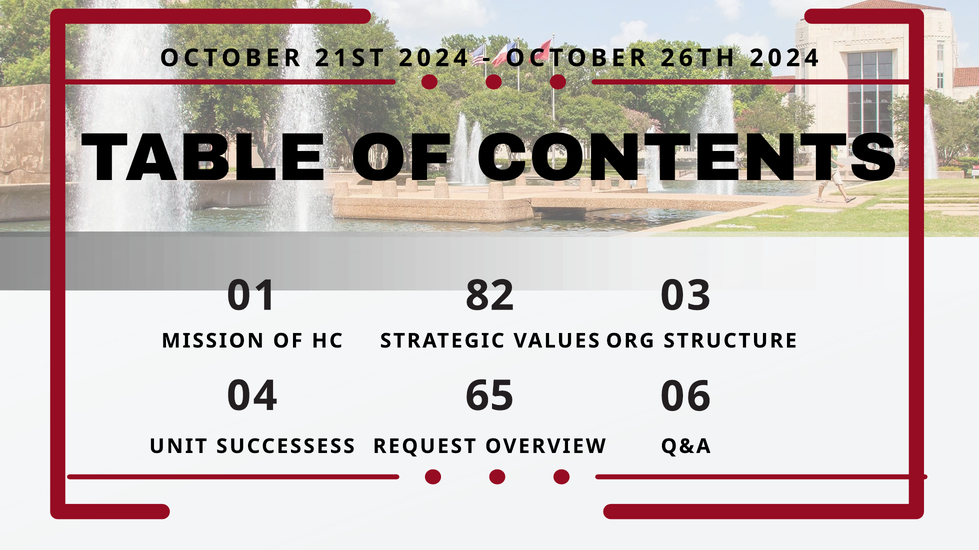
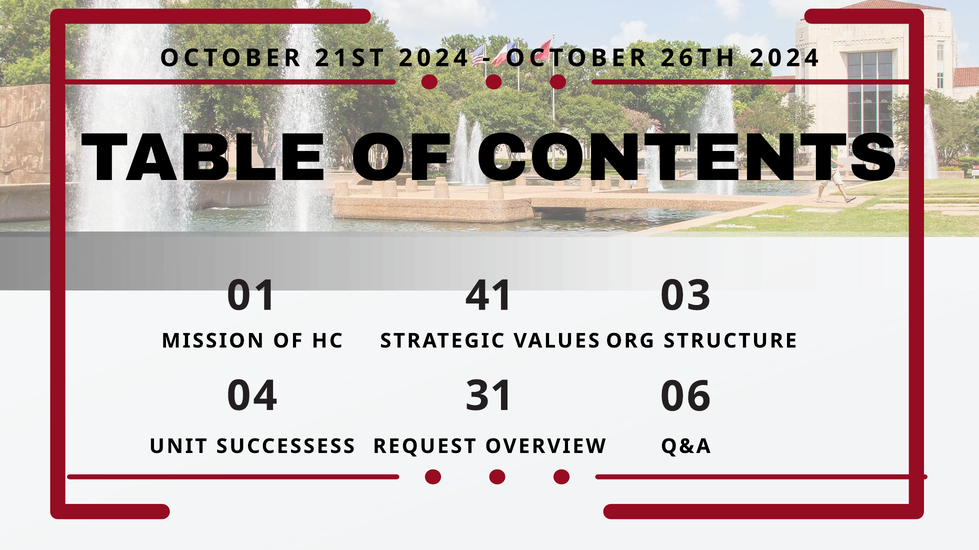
82: 82 -> 41 (490, 296)
65: 65 -> 31 (490, 396)
